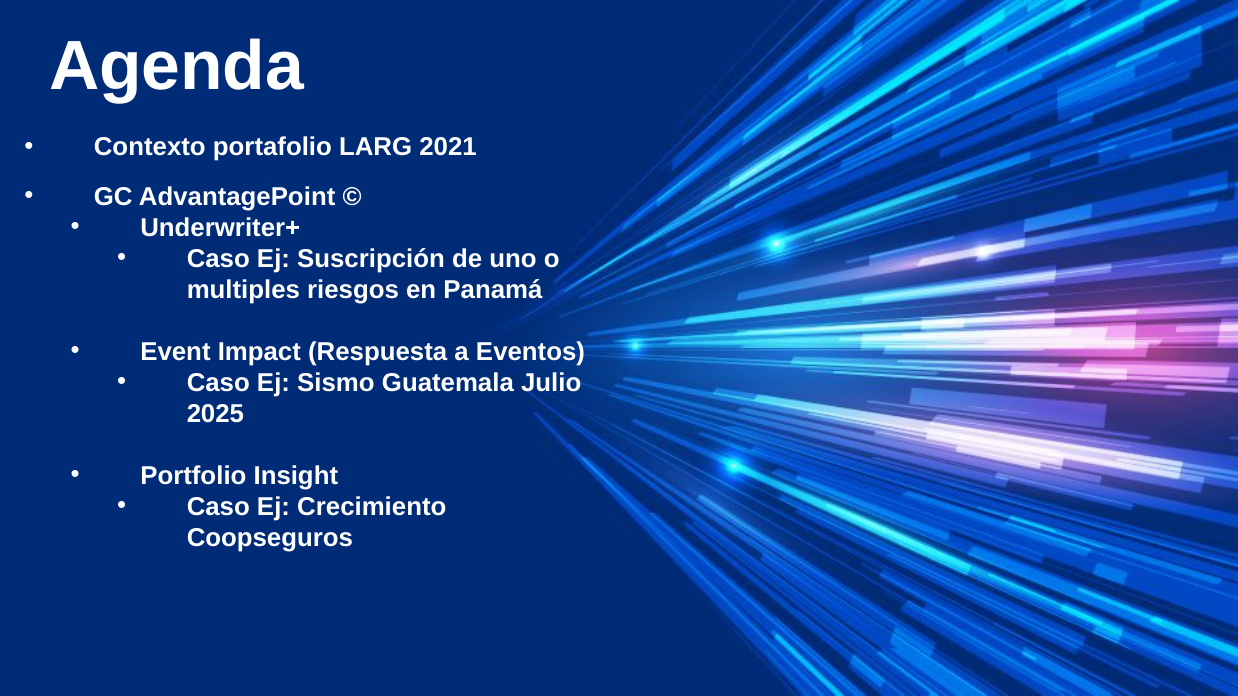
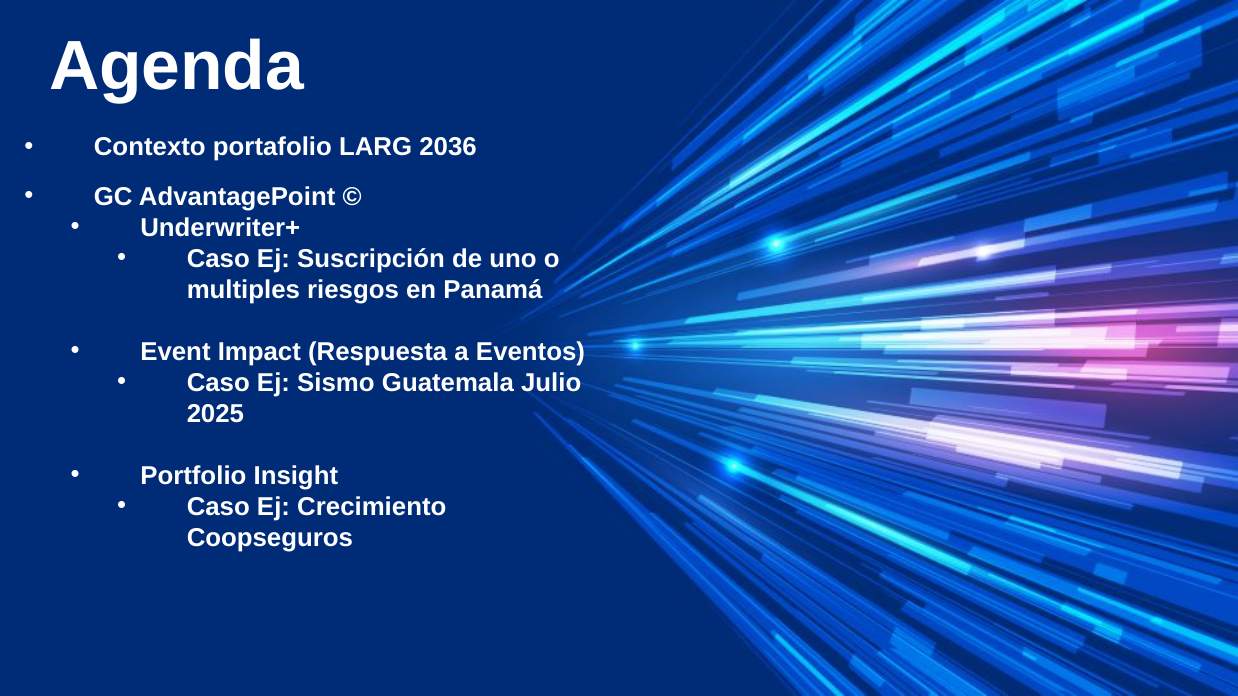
2021: 2021 -> 2036 (448, 147)
